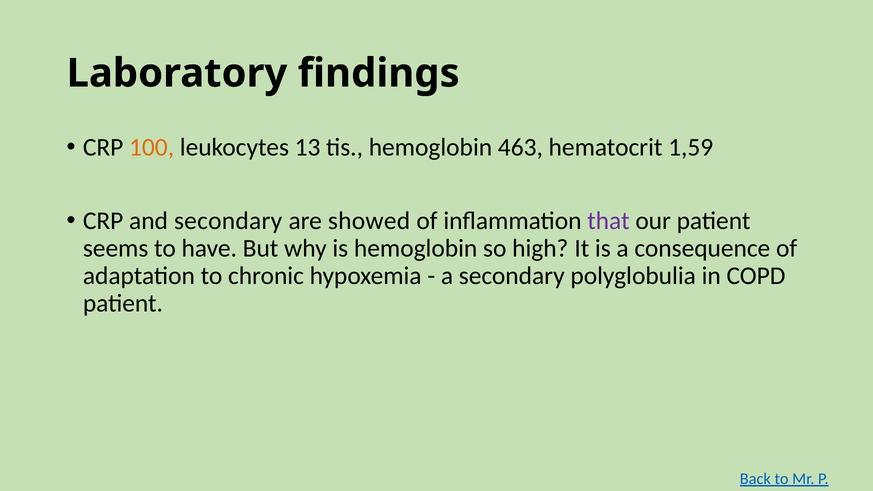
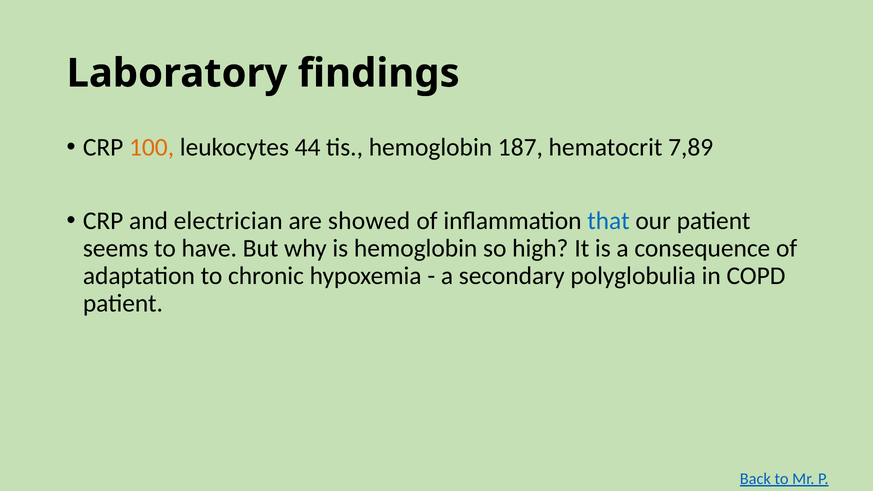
13: 13 -> 44 (308, 148)
463: 463 -> 187 (520, 148)
1,59: 1,59 -> 7,89 (691, 148)
and secondary: secondary -> electrician (228, 221)
that colour: purple -> blue (608, 221)
